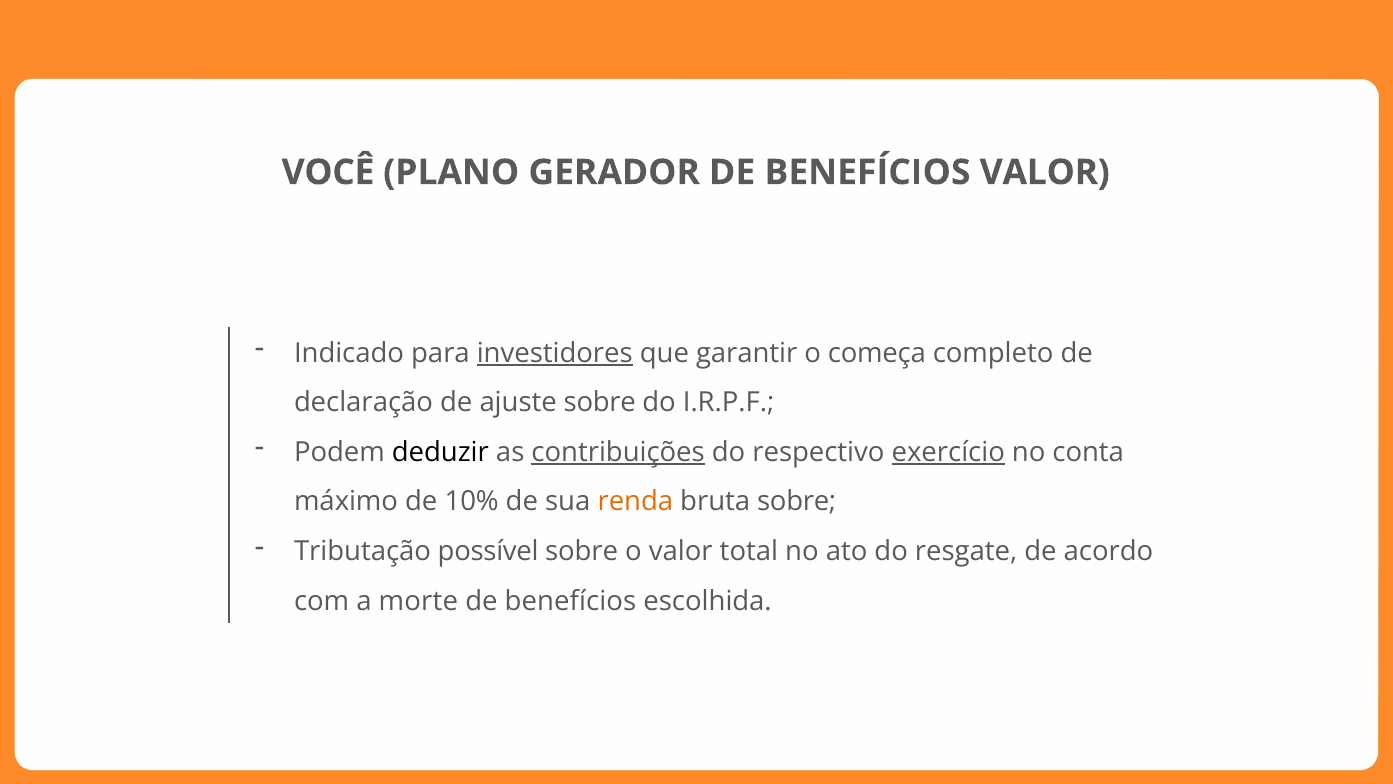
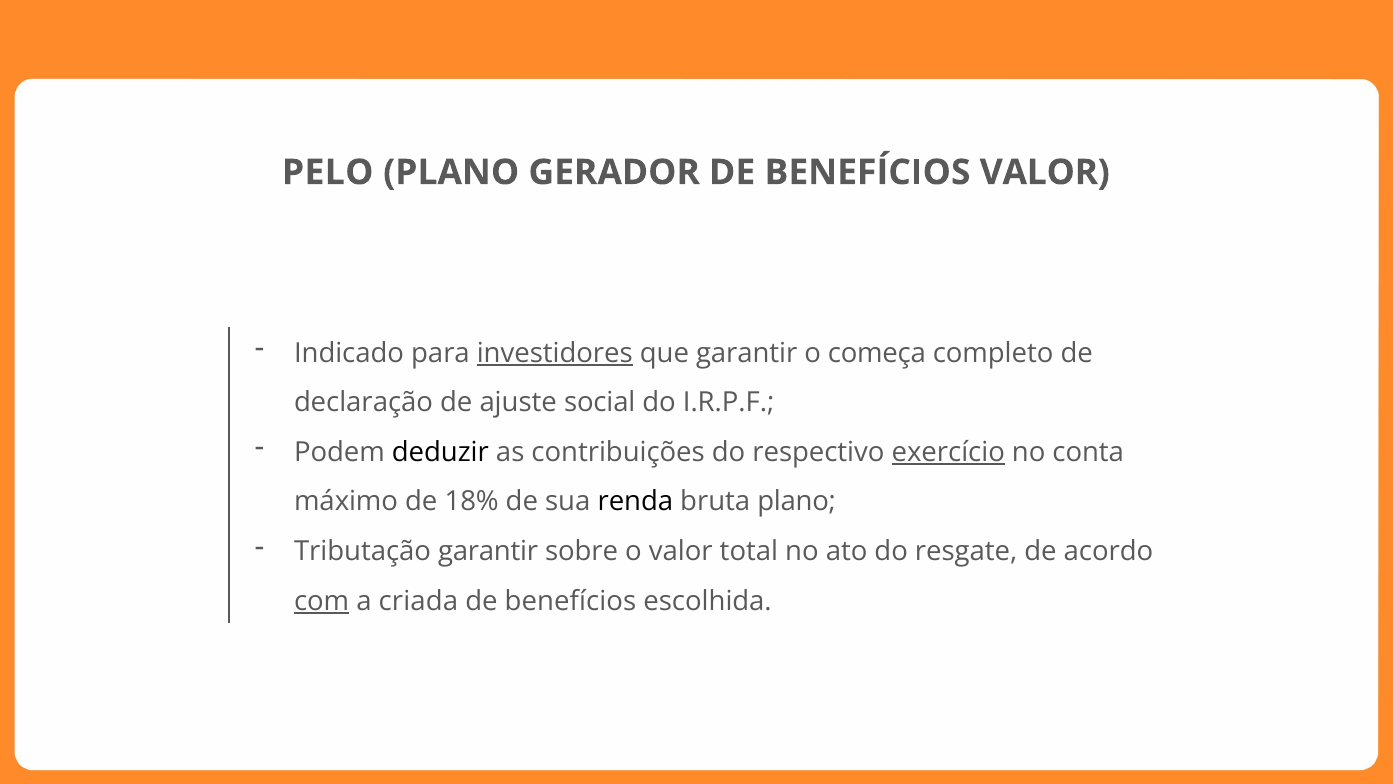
VOCÊ: VOCÊ -> PELO (328, 172)
ajuste sobre: sobre -> social (600, 402)
contribuições underline: present -> none (618, 452)
10%: 10% -> 18% (472, 502)
renda colour: orange -> black (635, 502)
bruta sobre: sobre -> plano (797, 502)
Tributação possível: possível -> garantir (488, 551)
com underline: none -> present (322, 601)
morte: morte -> criada (418, 601)
